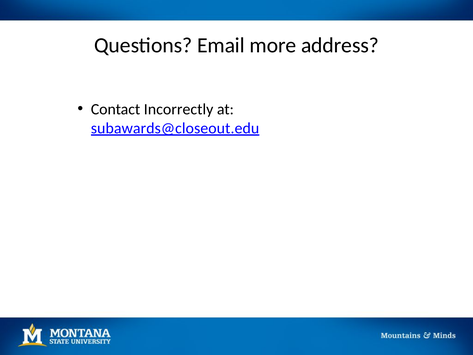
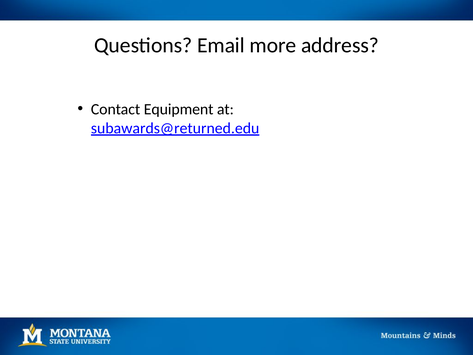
Incorrectly: Incorrectly -> Equipment (179, 109)
subawards@closeout.edu: subawards@closeout.edu -> subawards@returned.edu (175, 128)
